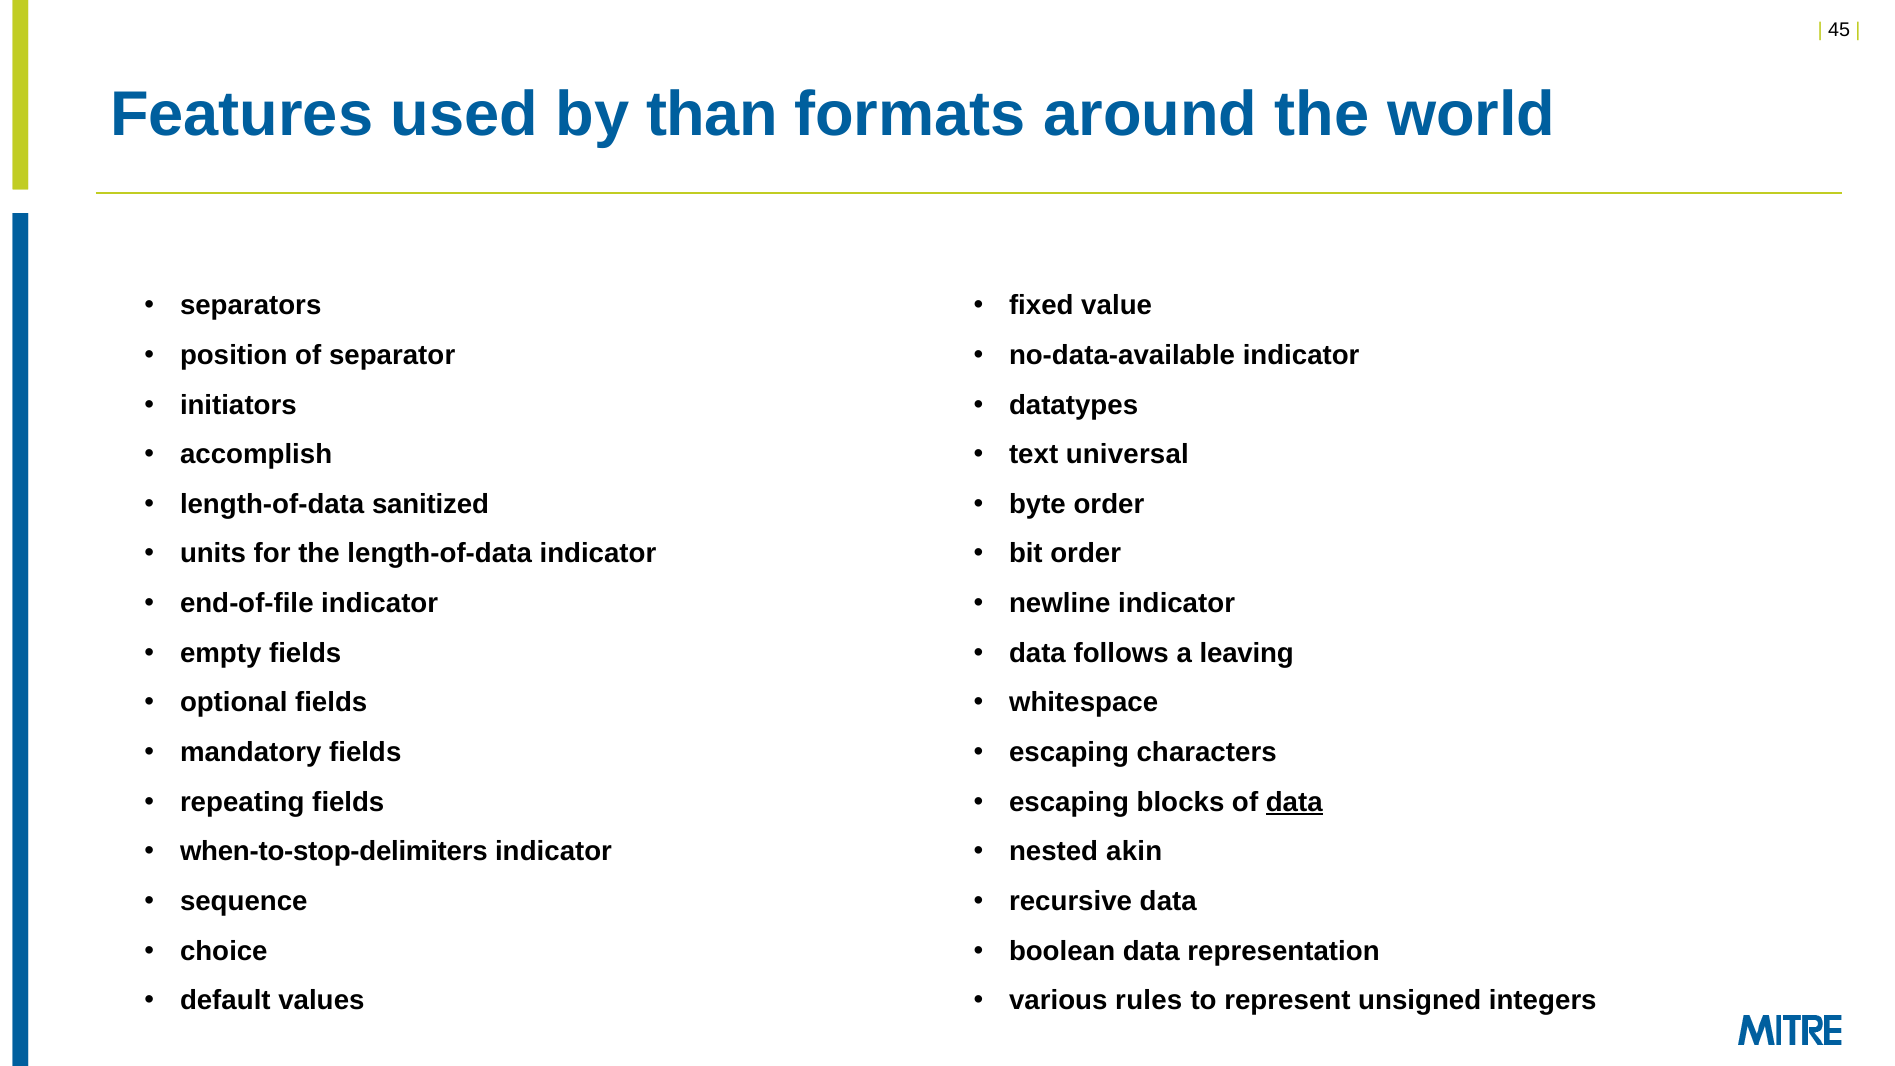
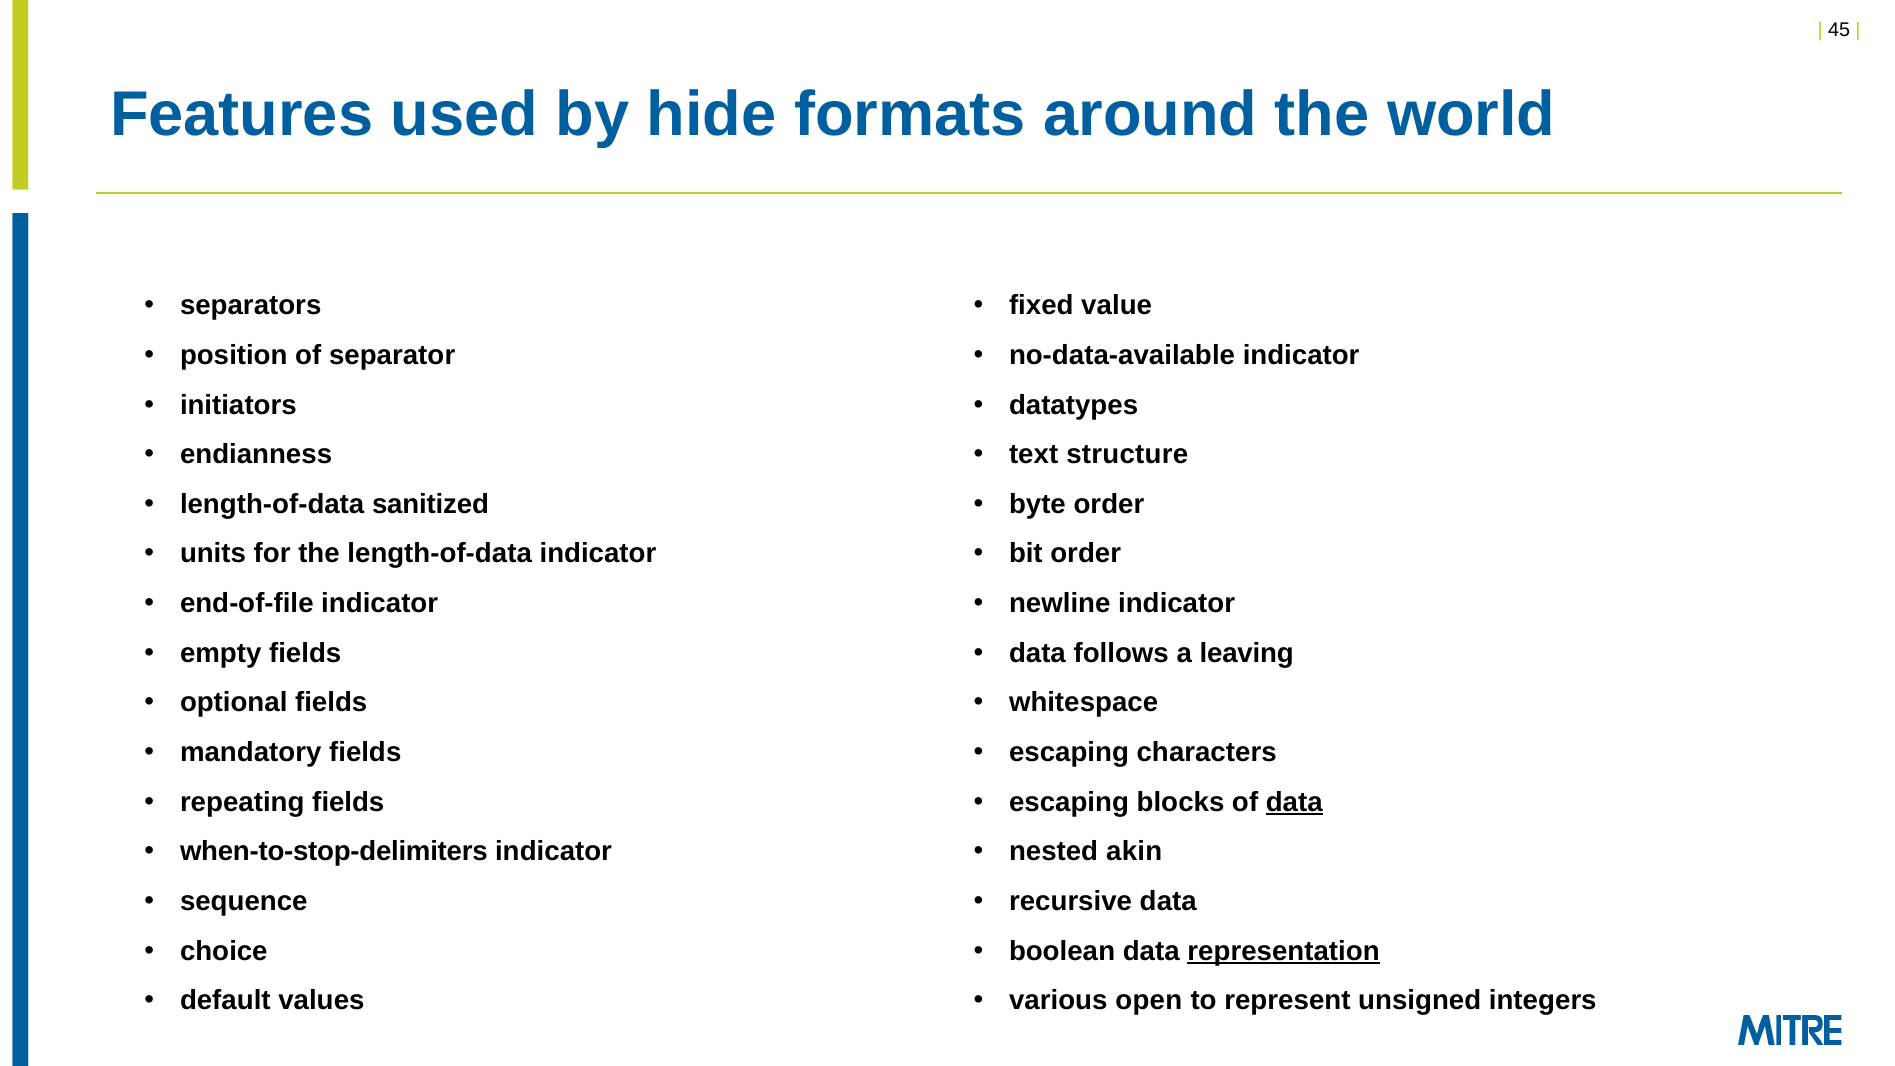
than: than -> hide (712, 115)
accomplish: accomplish -> endianness (256, 455)
universal: universal -> structure (1127, 455)
representation underline: none -> present (1284, 951)
rules: rules -> open (1149, 1000)
